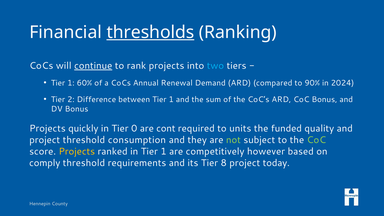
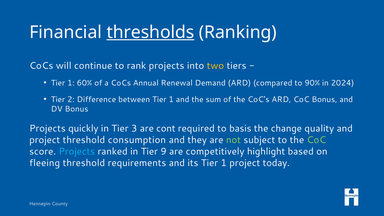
continue underline: present -> none (93, 66)
two colour: light blue -> yellow (215, 66)
0: 0 -> 3 (134, 128)
units: units -> basis (240, 128)
funded: funded -> change (286, 128)
Projects colour: yellow -> light blue (77, 152)
in Tier 1: 1 -> 9 (163, 152)
however: however -> highlight (266, 152)
comply: comply -> fleeing (45, 163)
its Tier 8: 8 -> 1 (224, 163)
